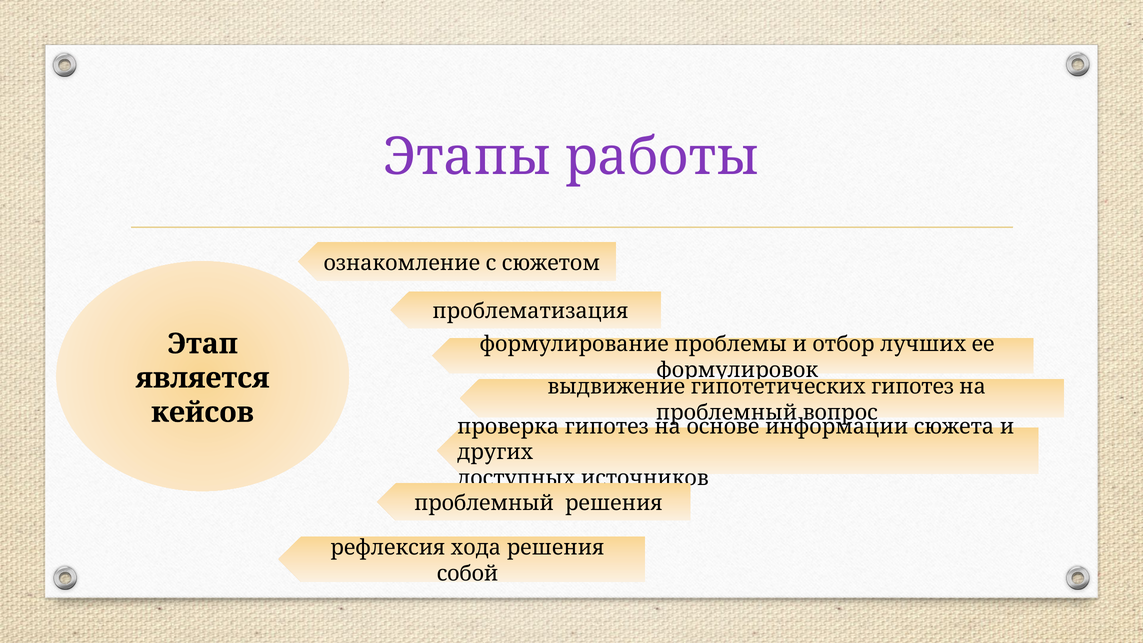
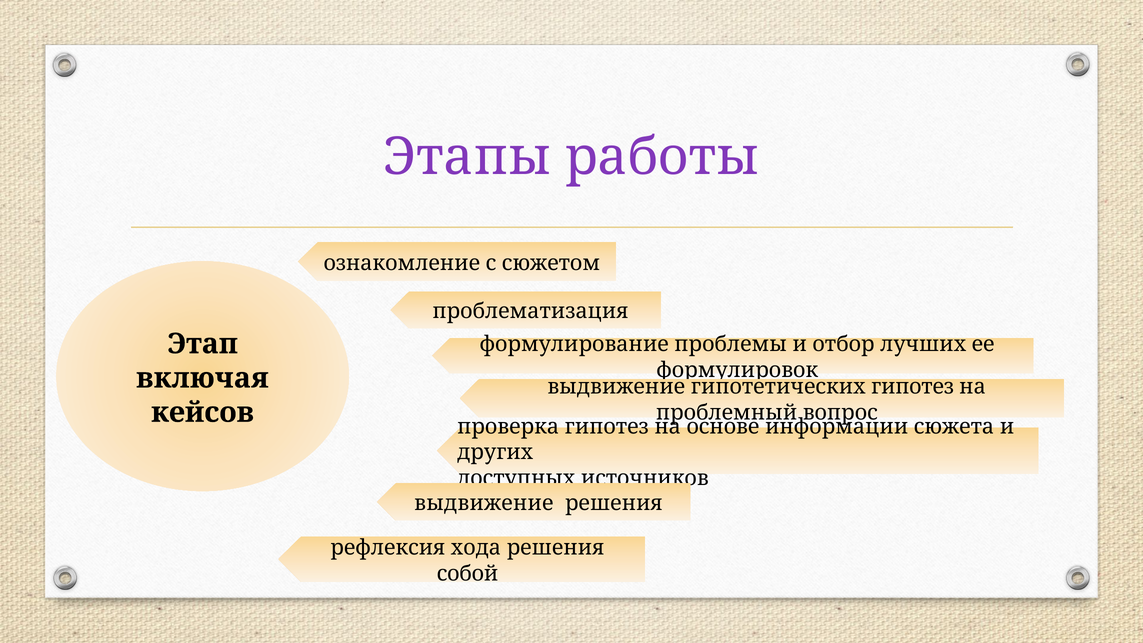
является: является -> включая (202, 378)
проблемный: проблемный -> выдвижение (484, 503)
